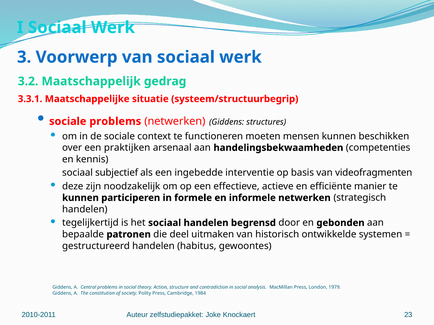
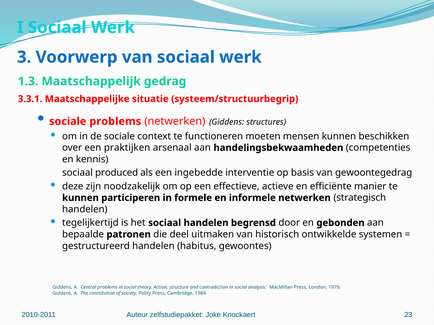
3.2: 3.2 -> 1.3 (28, 81)
subjectief: subjectief -> produced (117, 173)
videofragmenten: videofragmenten -> gewoontegedrag (374, 173)
